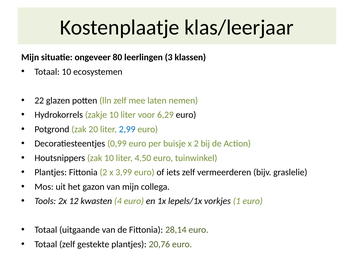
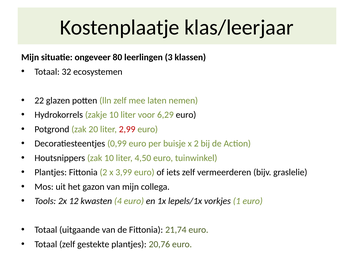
Totaal 10: 10 -> 32 (66, 72)
2,99 colour: blue -> red (127, 129)
28,14: 28,14 -> 21,74 (176, 229)
